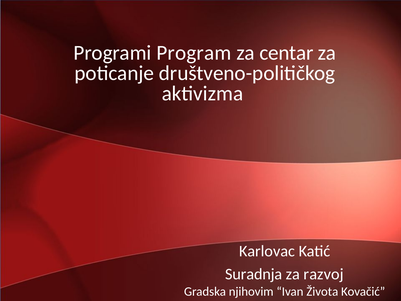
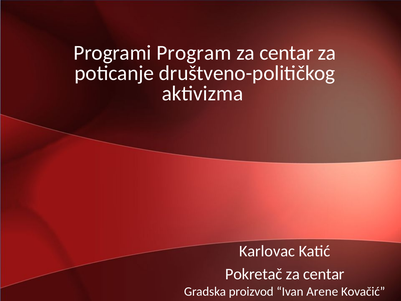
Suradnja: Suradnja -> Pokretač (254, 274)
razvoj: razvoj -> centar (324, 274)
njihovim: njihovim -> proizvod (251, 291)
Života: Života -> Arene (322, 291)
